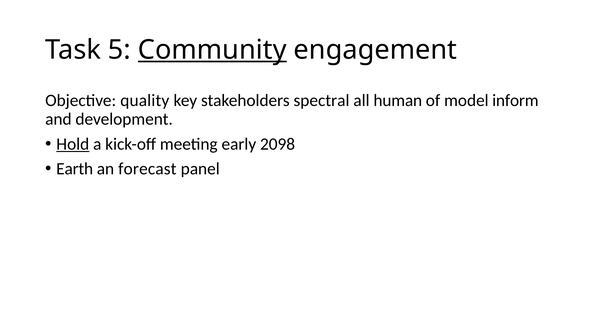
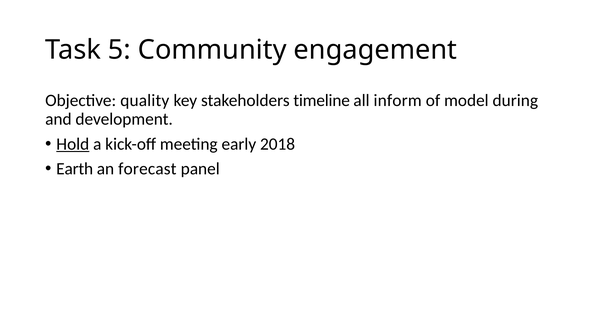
Community underline: present -> none (212, 50)
spectral: spectral -> timeline (322, 100)
human: human -> inform (398, 100)
inform: inform -> during (515, 100)
2098: 2098 -> 2018 (278, 144)
